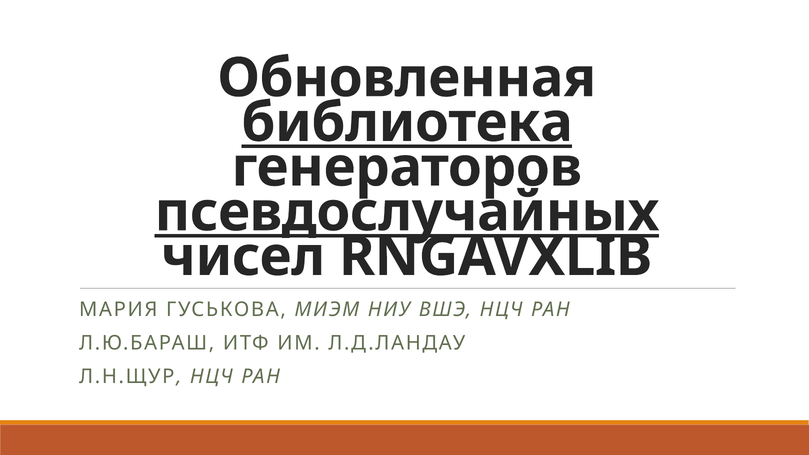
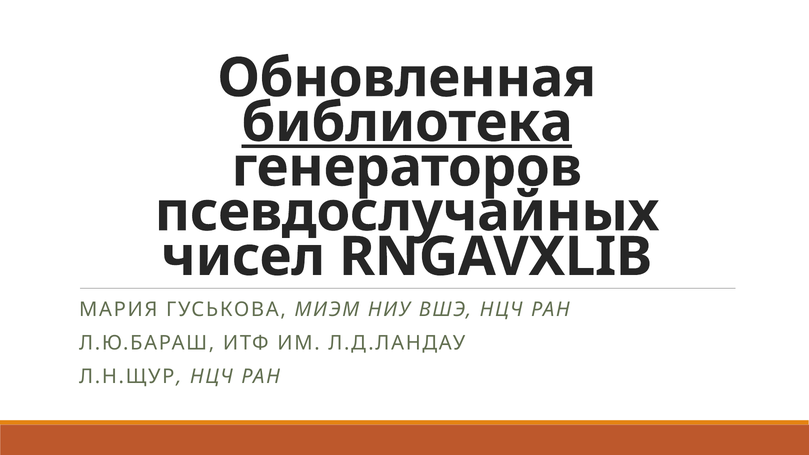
псевдослучайных underline: present -> none (407, 212)
